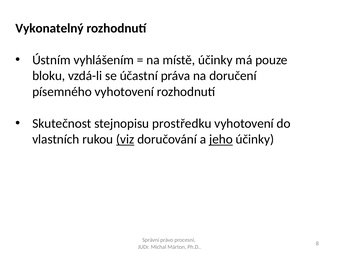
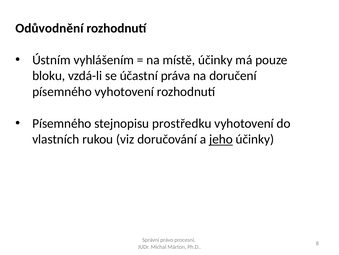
Vykonatelný: Vykonatelný -> Odůvodnění (49, 28)
Skutečnost: Skutečnost -> Písemného (62, 123)
viz underline: present -> none (125, 139)
